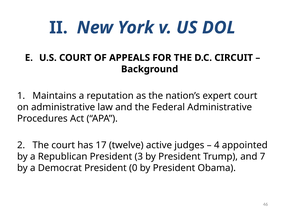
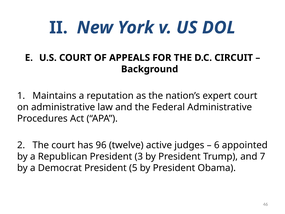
17: 17 -> 96 (101, 145)
4: 4 -> 6 (217, 145)
0: 0 -> 5 (133, 168)
